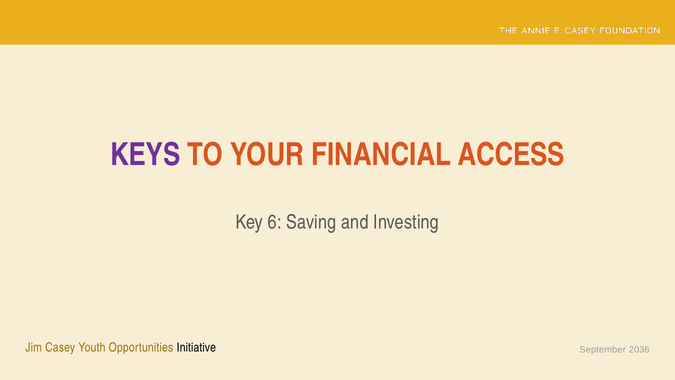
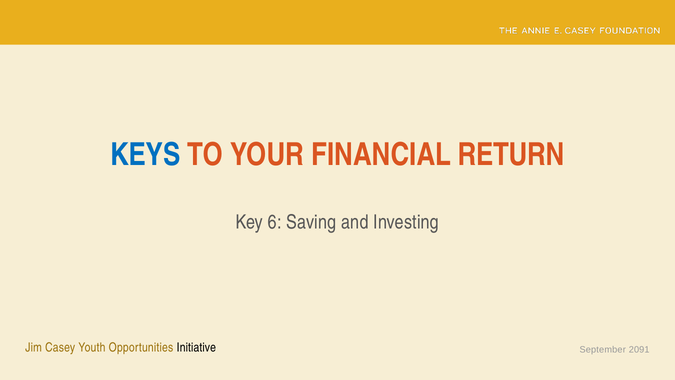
KEYS colour: purple -> blue (145, 155)
ACCESS: ACCESS -> RETURN (511, 155)
2036: 2036 -> 2091 (639, 349)
